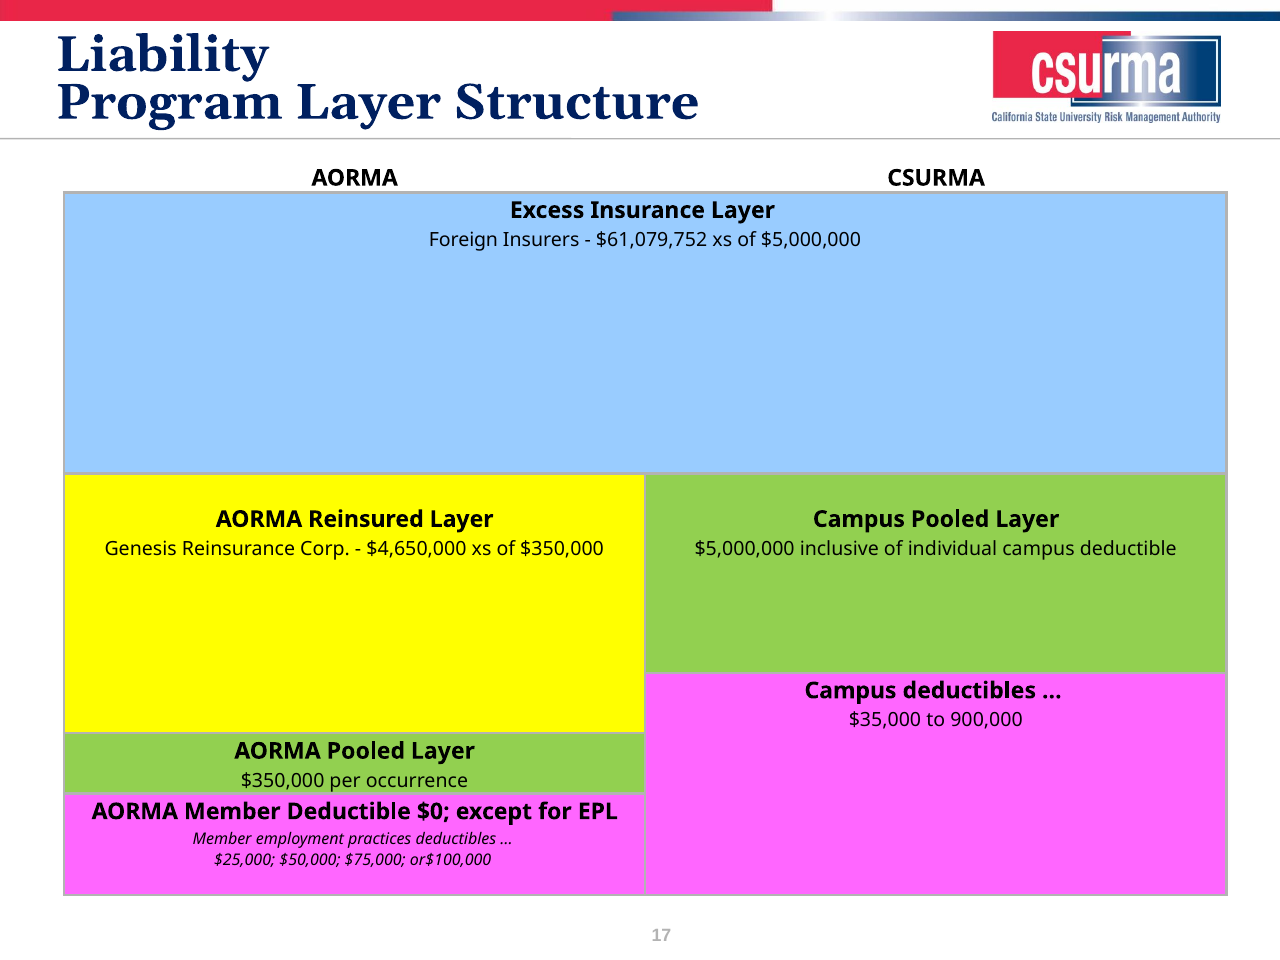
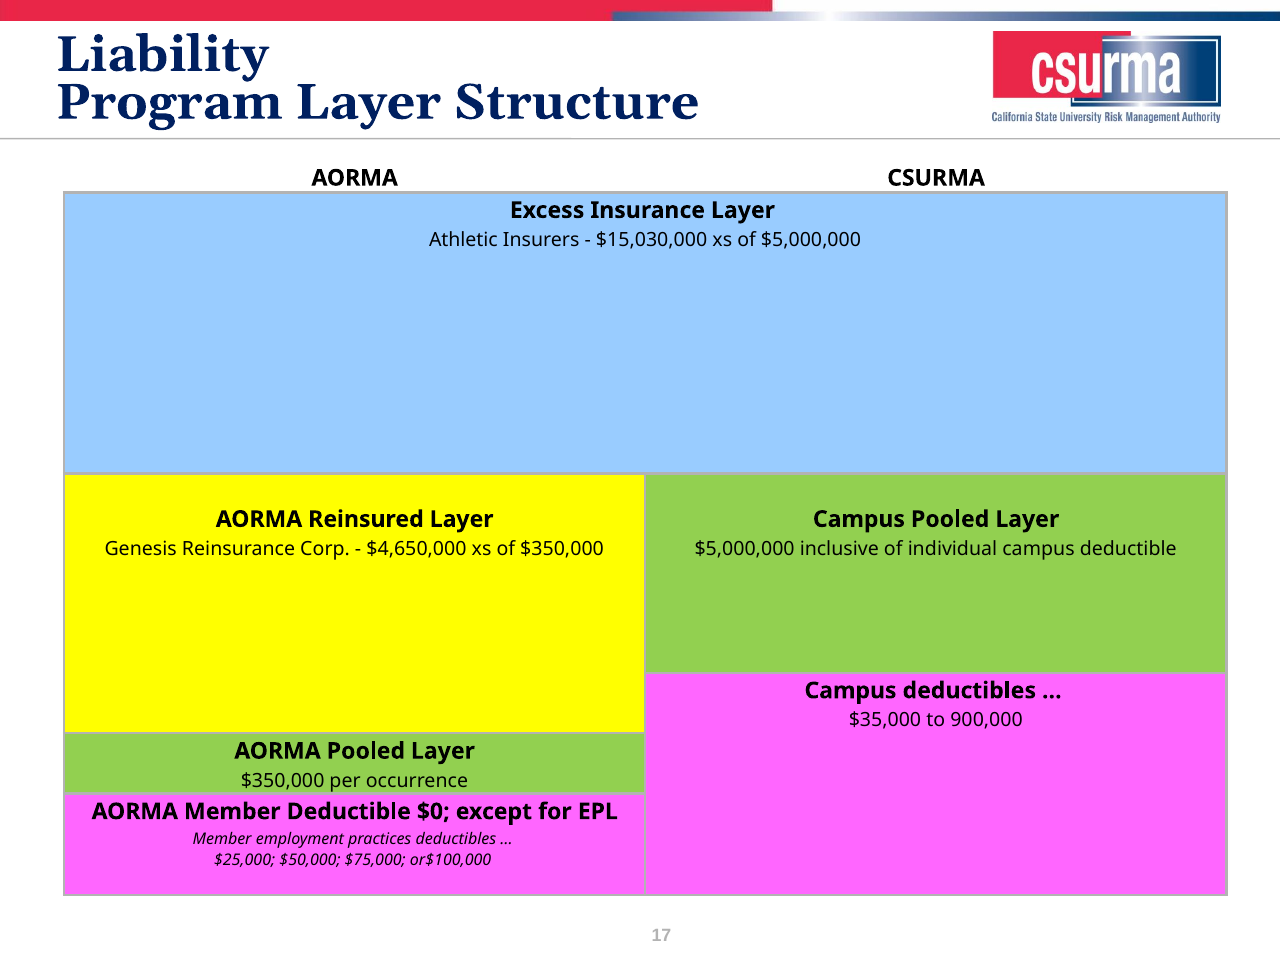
Foreign: Foreign -> Athletic (463, 240)
$61,079,752: $61,079,752 -> $15,030,000 (652, 240)
